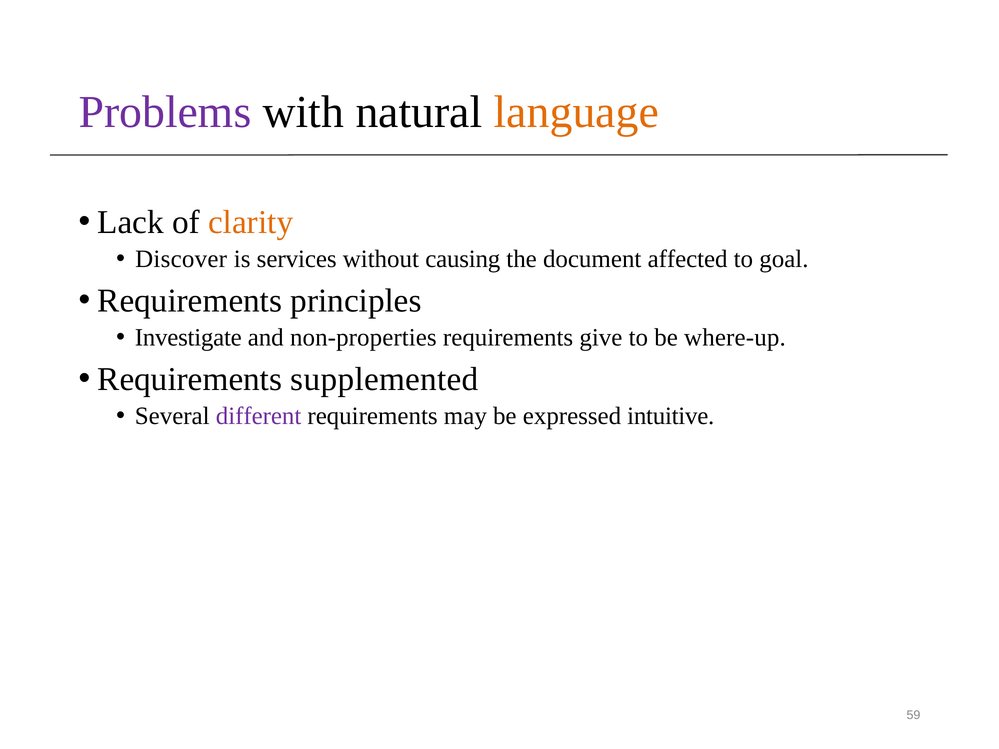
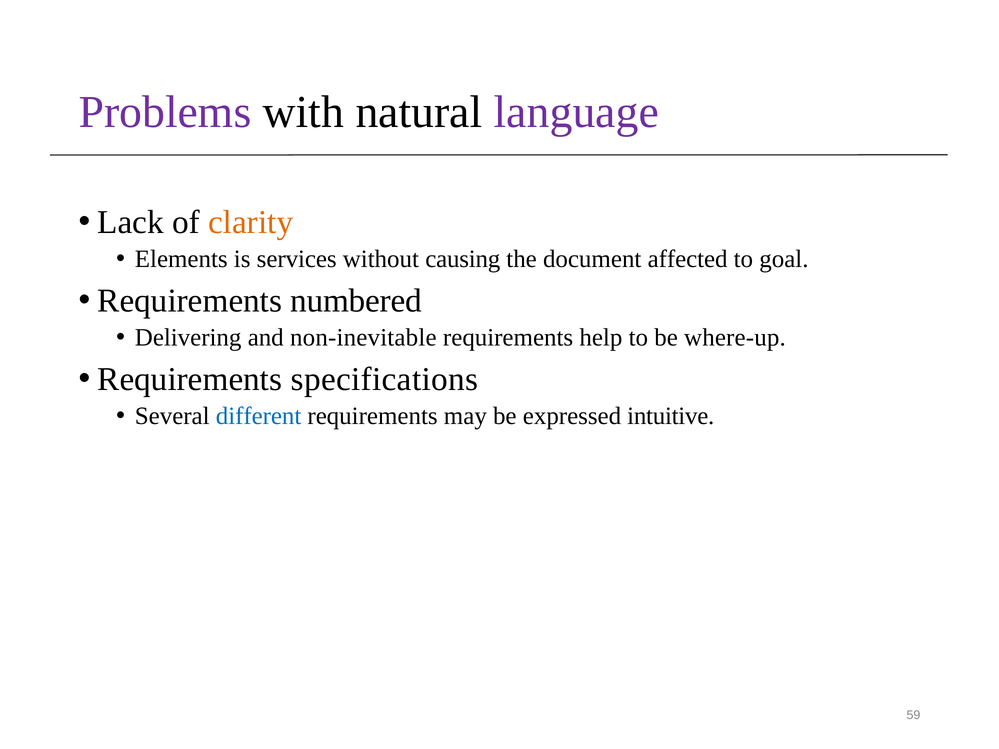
language colour: orange -> purple (576, 112)
Discover: Discover -> Elements (181, 259)
principles: principles -> numbered (356, 301)
Investigate: Investigate -> Delivering (188, 337)
non-properties: non-properties -> non-inevitable (363, 337)
give: give -> help (601, 337)
supplemented: supplemented -> specifications (384, 379)
different colour: purple -> blue (259, 416)
